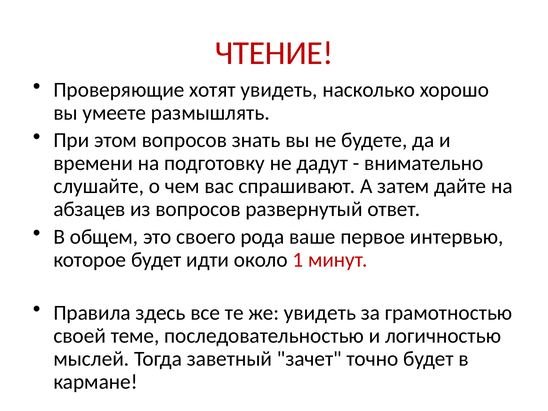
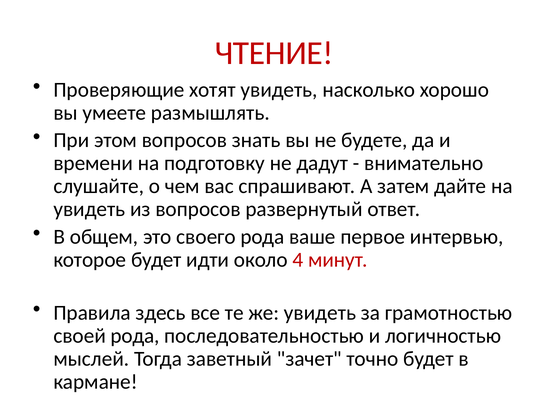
абзацев: абзацев -> увидеть (89, 209)
1: 1 -> 4 (298, 260)
своей теме: теме -> рода (135, 336)
